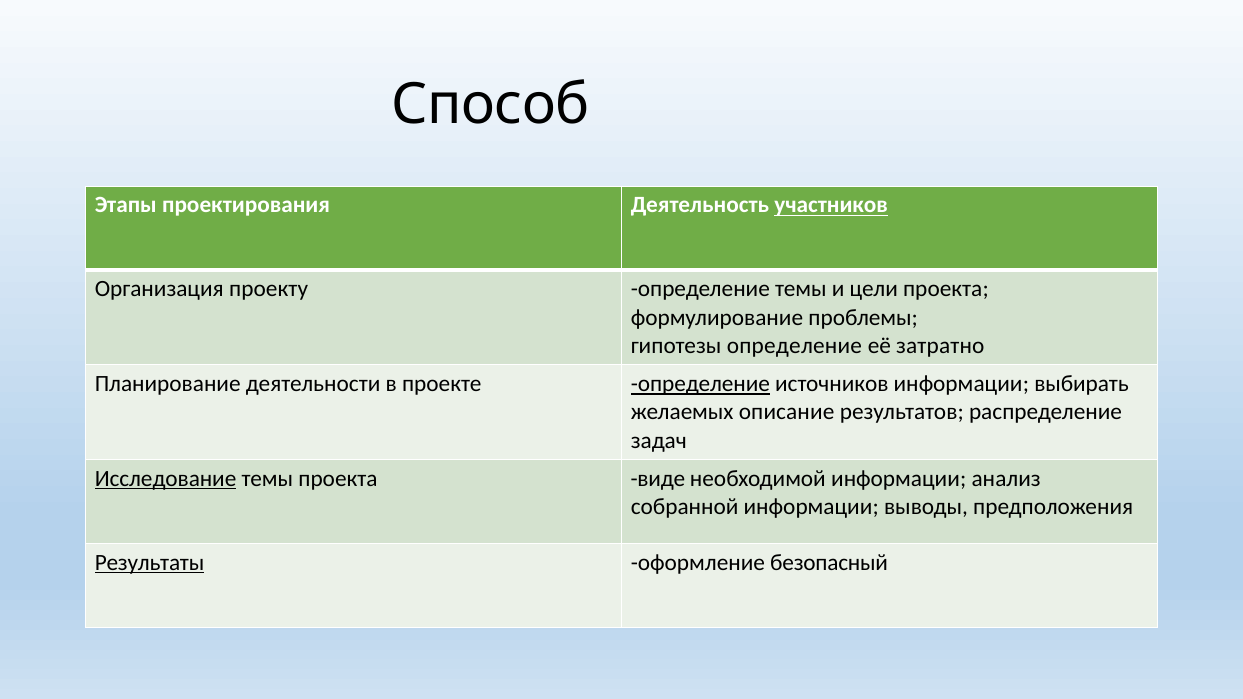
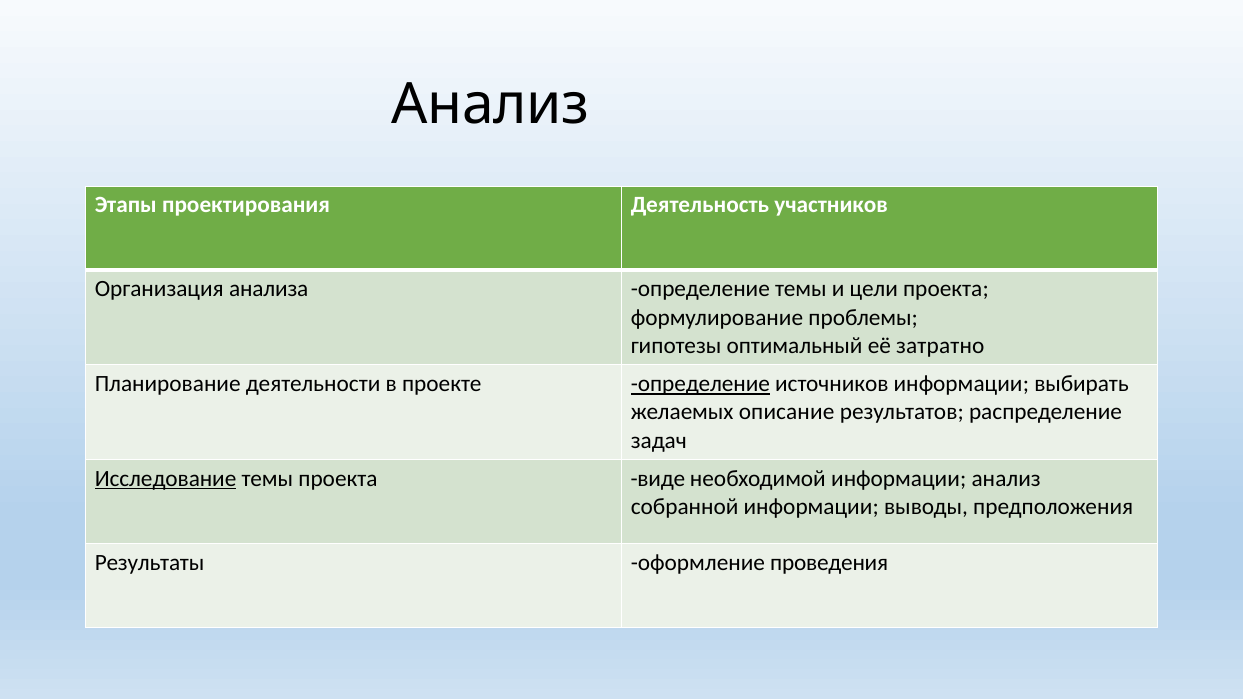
Способ: Способ -> Анализ (490, 104)
участников underline: present -> none (831, 205)
проекту: проекту -> анализа (269, 289)
гипотезы определение: определение -> оптимальный (795, 346)
Результаты underline: present -> none (150, 563)
безопасный: безопасный -> проведения (829, 563)
